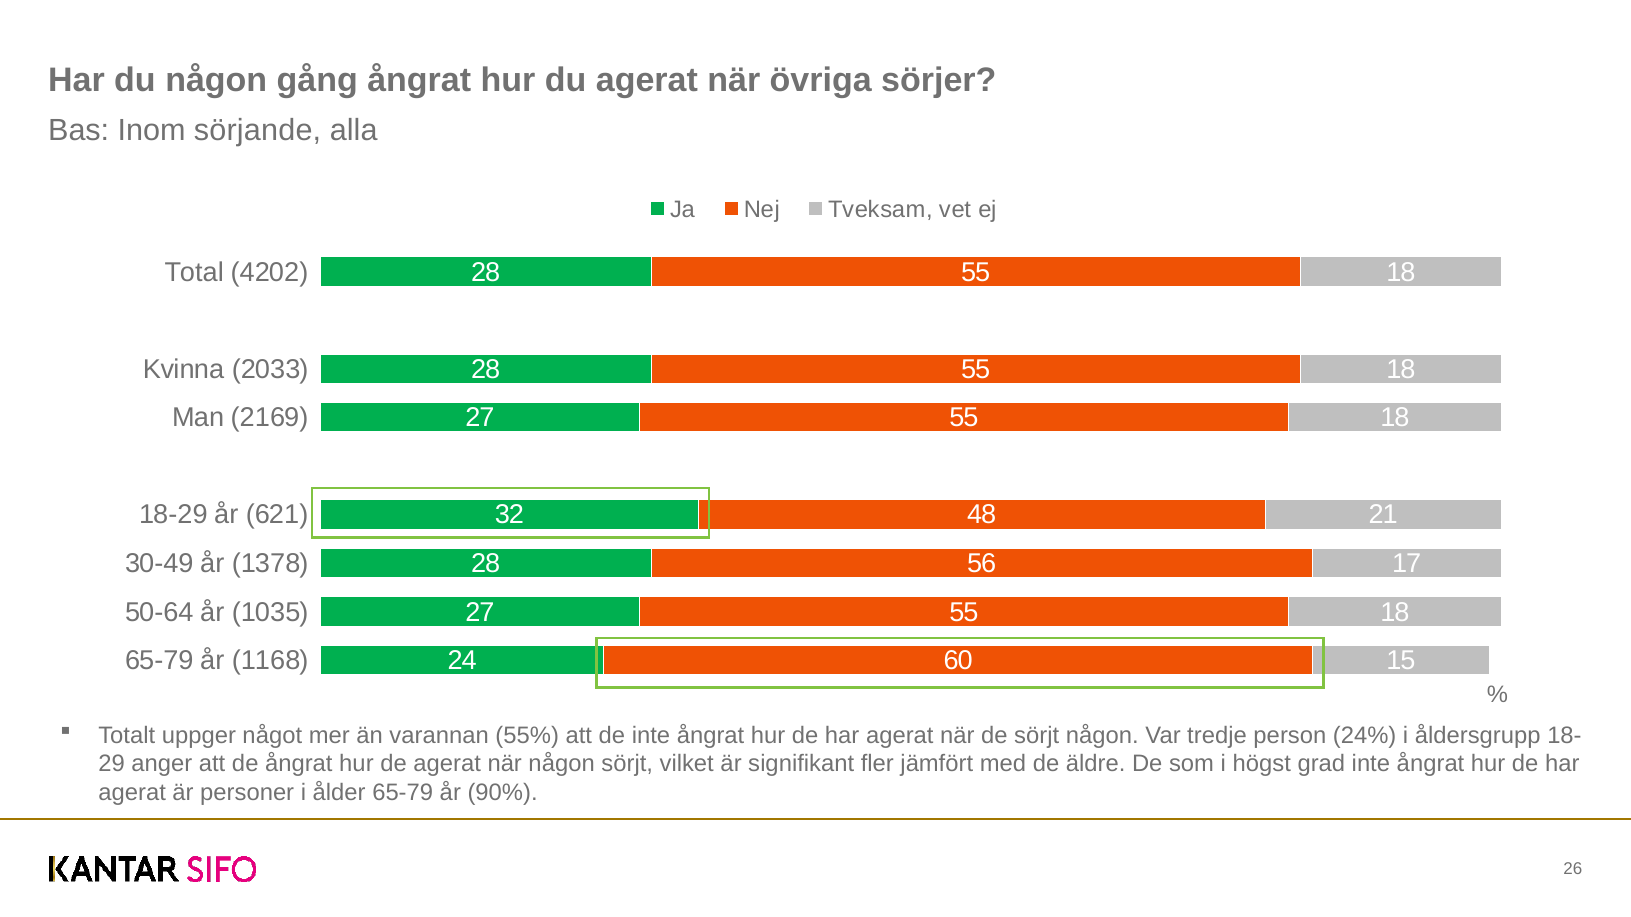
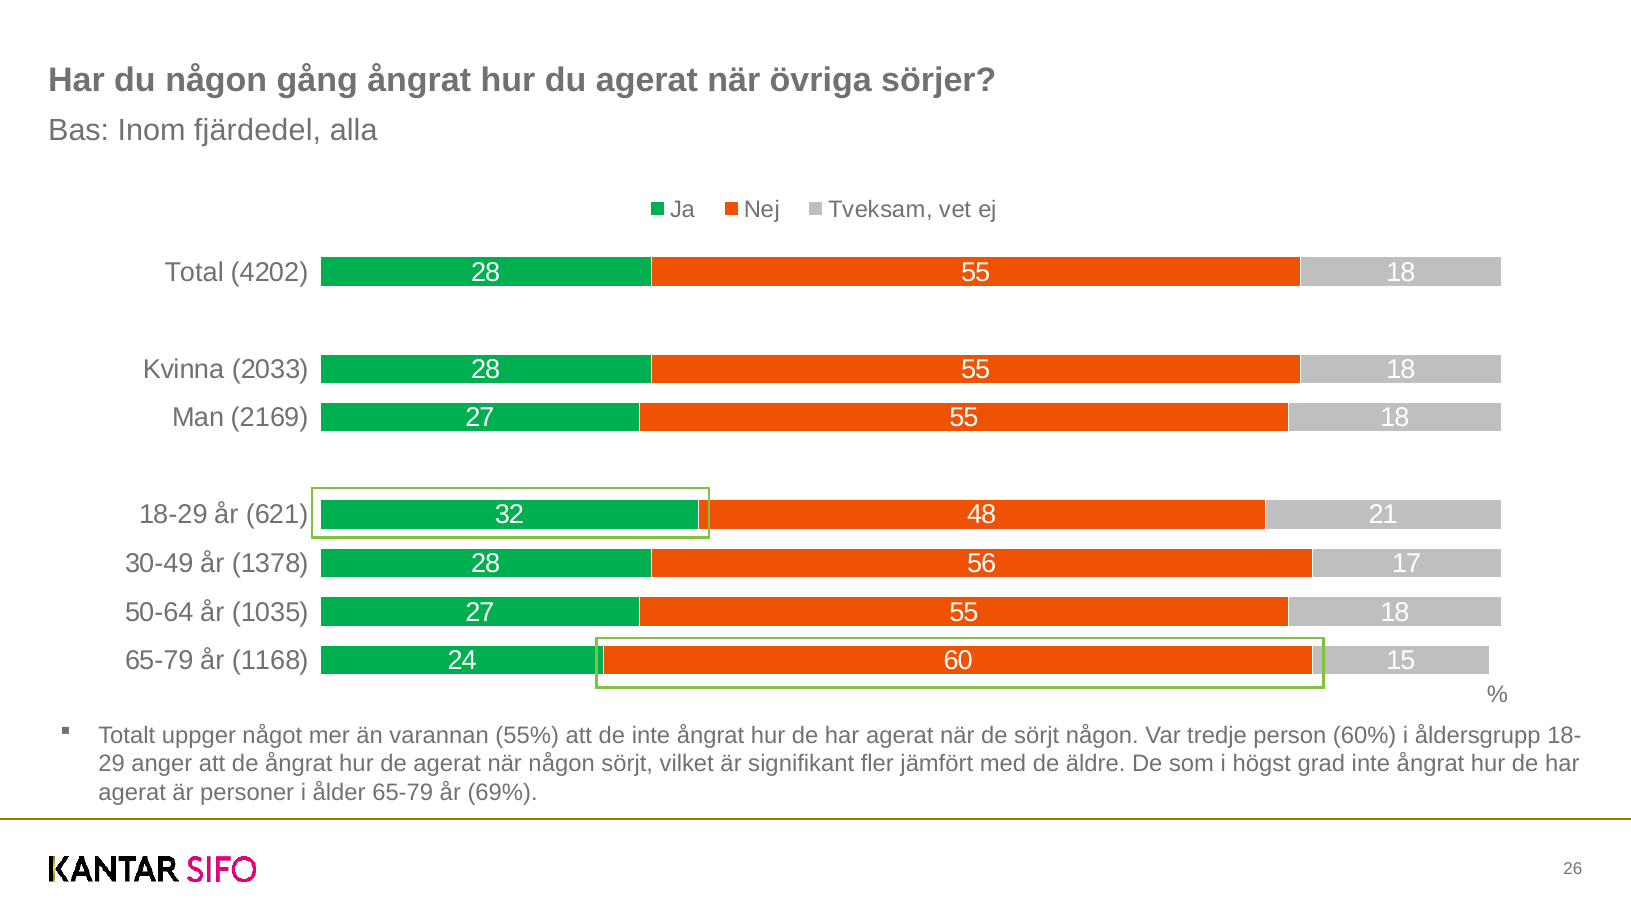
sörjande: sörjande -> fjärdedel (258, 130)
24%: 24% -> 60% (1365, 736)
90%: 90% -> 69% (503, 793)
